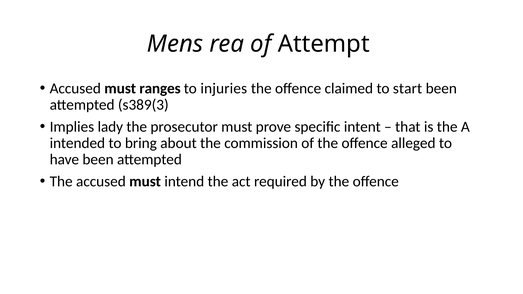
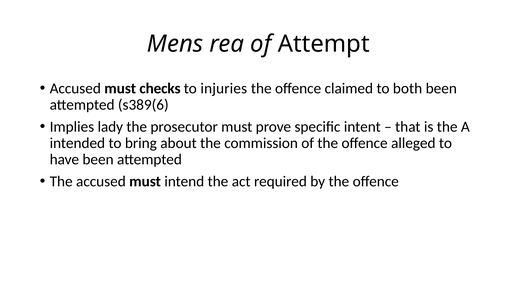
ranges: ranges -> checks (160, 88)
start: start -> both (408, 88)
s389(3: s389(3 -> s389(6 (143, 105)
